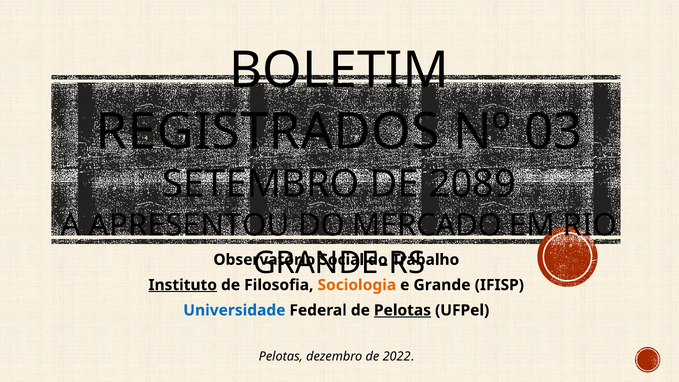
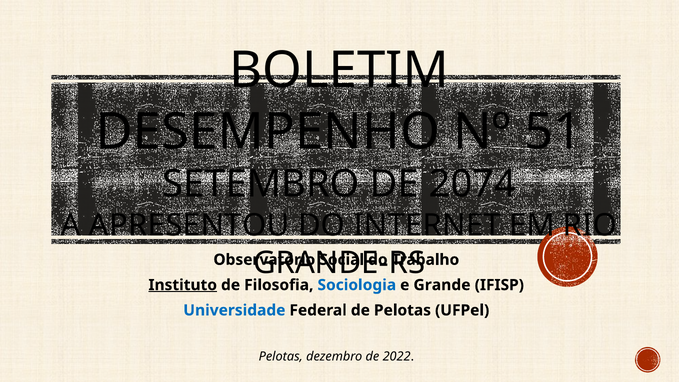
REGISTRADOS: REGISTRADOS -> DESEMPENHO (268, 132)
03: 03 -> 51 (553, 132)
2089: 2089 -> 2074 (472, 184)
MERCADO: MERCADO -> INTERNET (427, 225)
Sociologia colour: orange -> blue (357, 285)
Pelotas underline: present -> none (402, 310)
